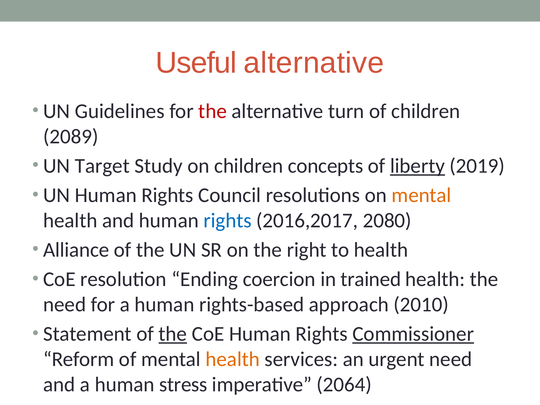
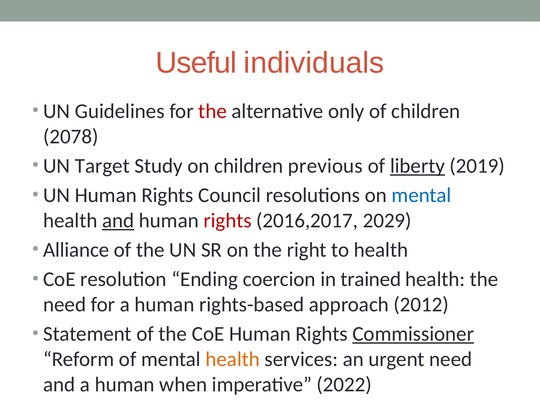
Useful alternative: alternative -> individuals (314, 63)
turn: turn -> only (346, 111)
2089: 2089 -> 2078 (71, 136)
concepts: concepts -> previous (325, 166)
mental colour: orange -> blue (422, 195)
and underline: none -> present (118, 221)
rights colour: blue -> red (228, 221)
2080: 2080 -> 2029 (387, 221)
2010: 2010 -> 2012 (421, 305)
the underline: present -> none (173, 334)
stress: stress -> when (183, 384)
2064: 2064 -> 2022 (344, 384)
